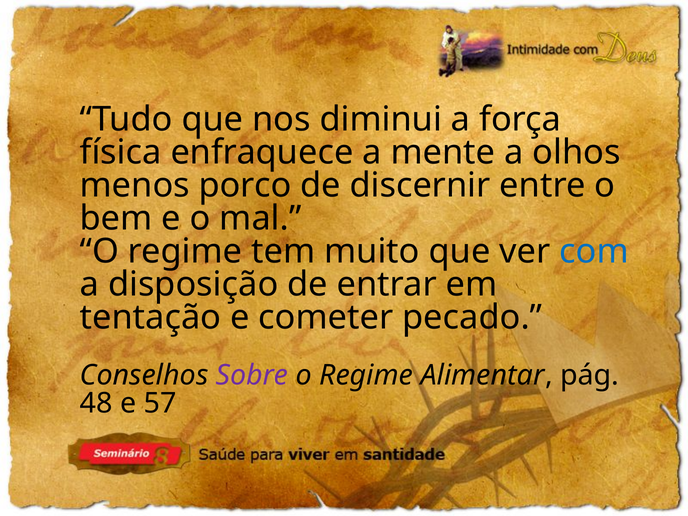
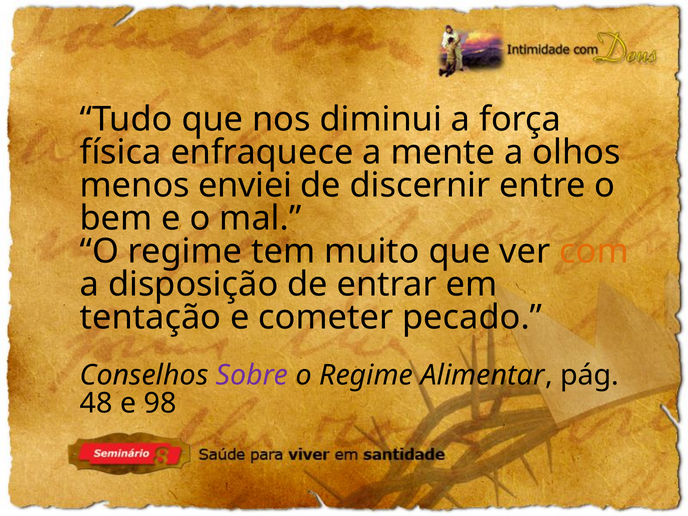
porco: porco -> enviei (245, 185)
com colour: blue -> orange (594, 251)
57: 57 -> 98 (160, 403)
